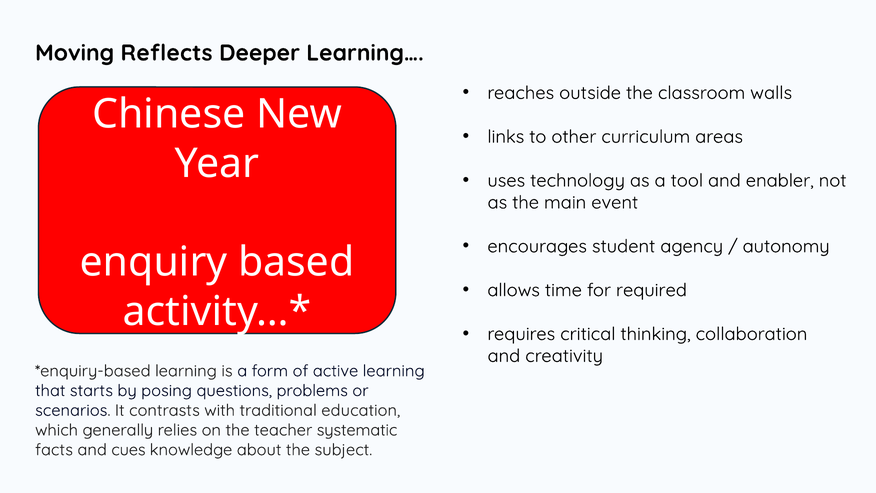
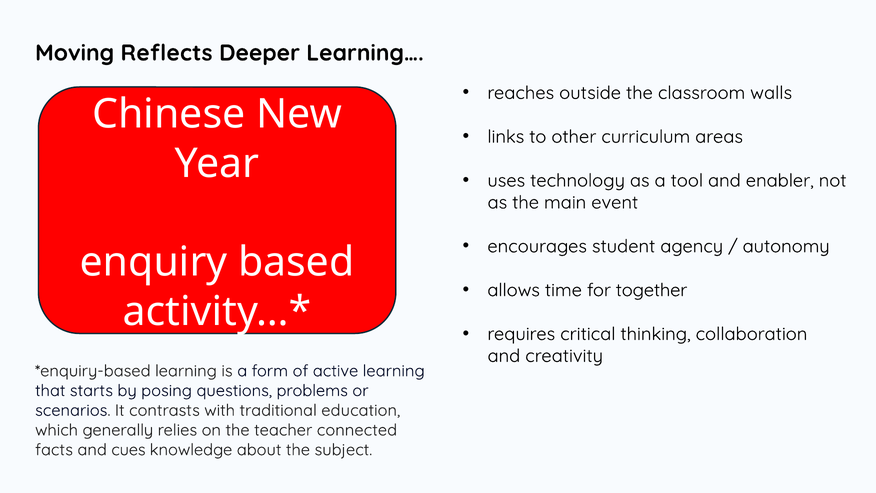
required: required -> together (652, 290)
systematic: systematic -> connected (357, 430)
